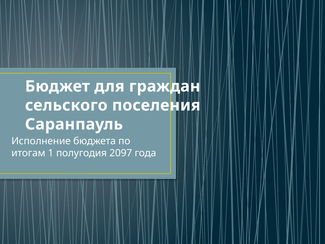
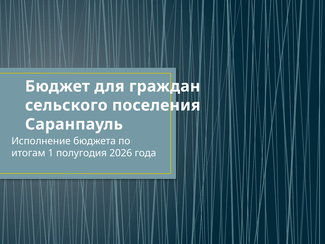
2097: 2097 -> 2026 (121, 153)
